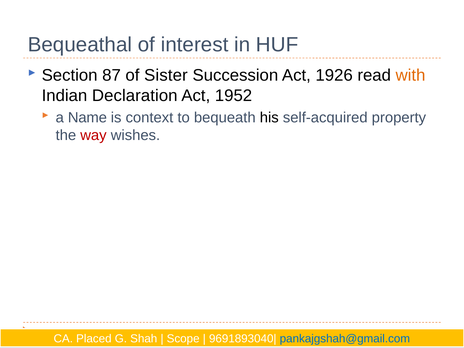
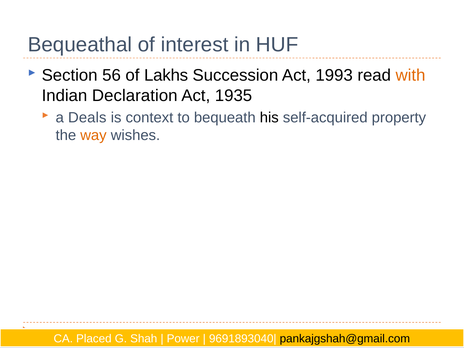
87: 87 -> 56 (112, 75)
Sister: Sister -> Lakhs (166, 75)
1926: 1926 -> 1993 (334, 75)
1952: 1952 -> 1935 (234, 95)
Name: Name -> Deals (87, 117)
way colour: red -> orange (93, 135)
Scope: Scope -> Power (183, 339)
pankajgshah@gmail.com colour: blue -> black (345, 339)
